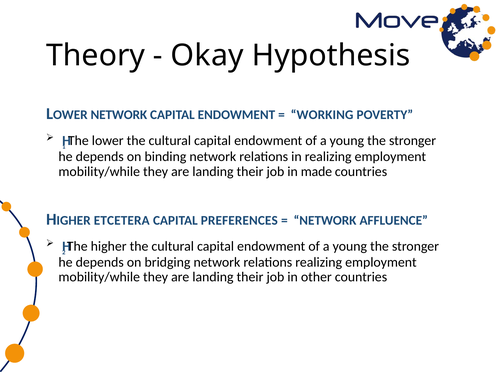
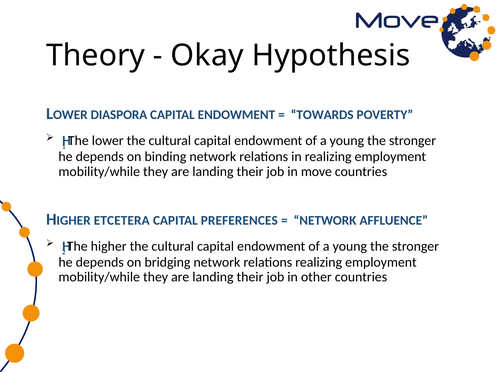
NETWORK: NETWORK -> DIASPORA (119, 115)
WORKING: WORKING -> TOWARDS (322, 115)
made: made -> move (316, 171)
